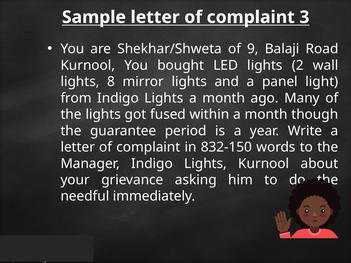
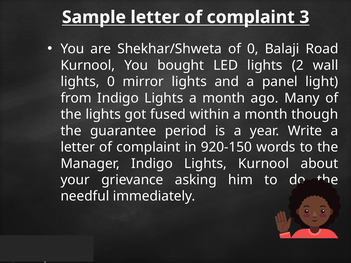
of 9: 9 -> 0 (253, 49)
lights 8: 8 -> 0 (111, 82)
832-150: 832-150 -> 920-150 (226, 147)
